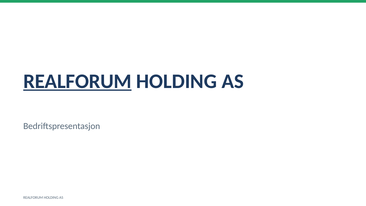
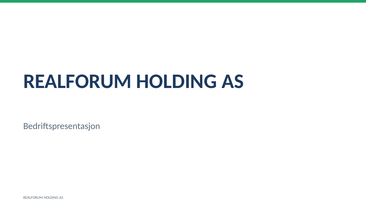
REALFORUM underline: present -> none (77, 81)
